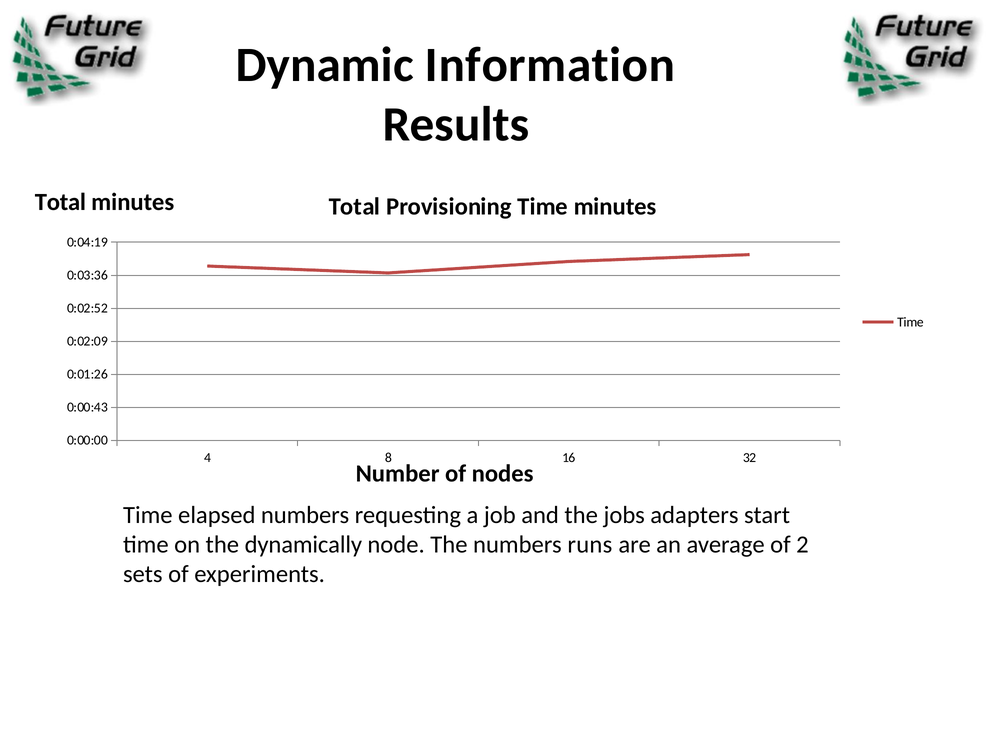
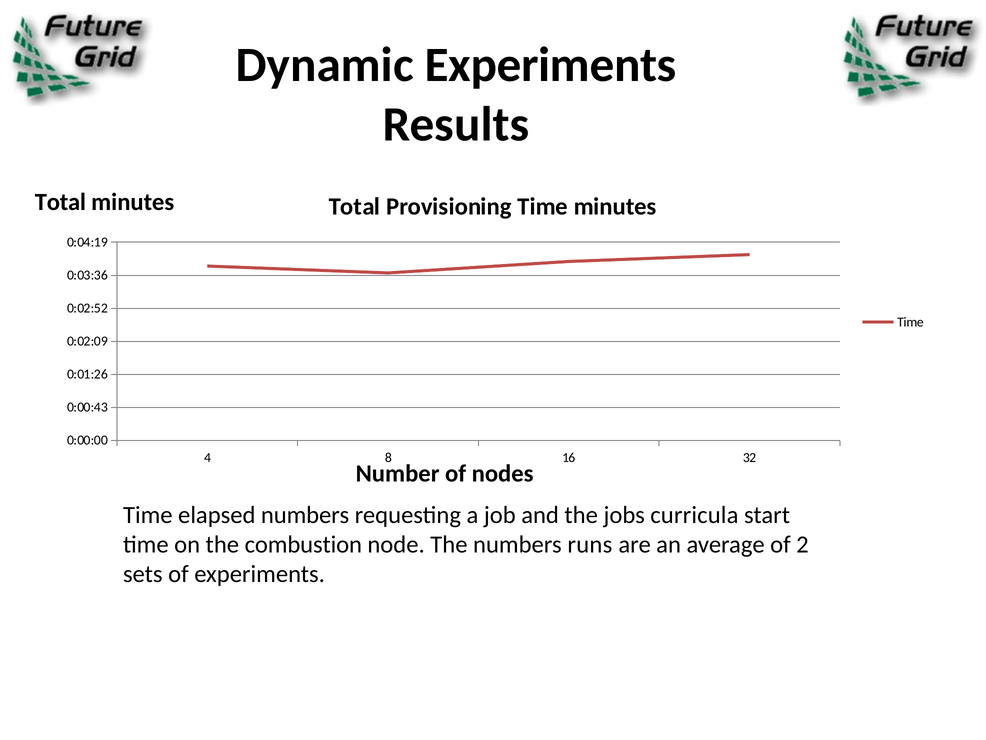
Dynamic Information: Information -> Experiments (551, 65)
adapters: adapters -> curricula (694, 515)
dynamically: dynamically -> combustion (303, 544)
